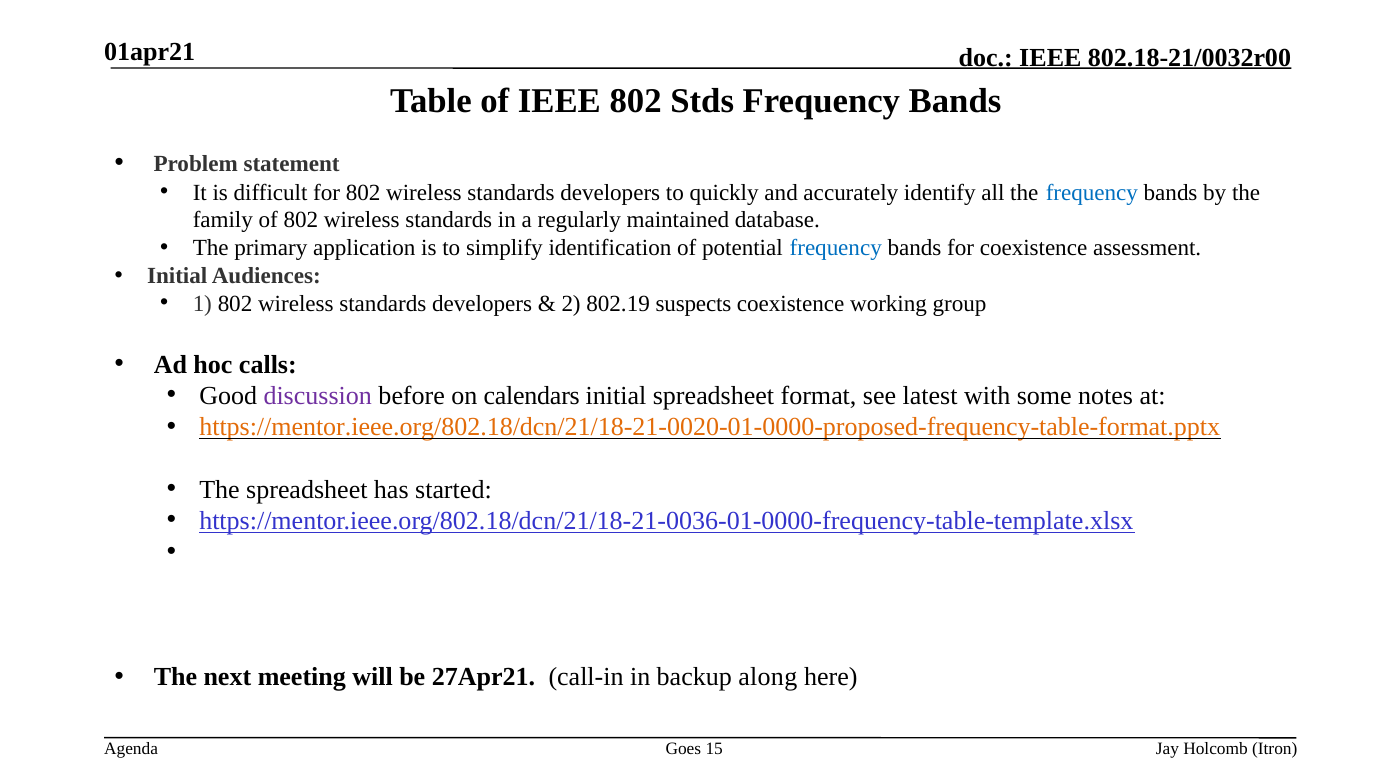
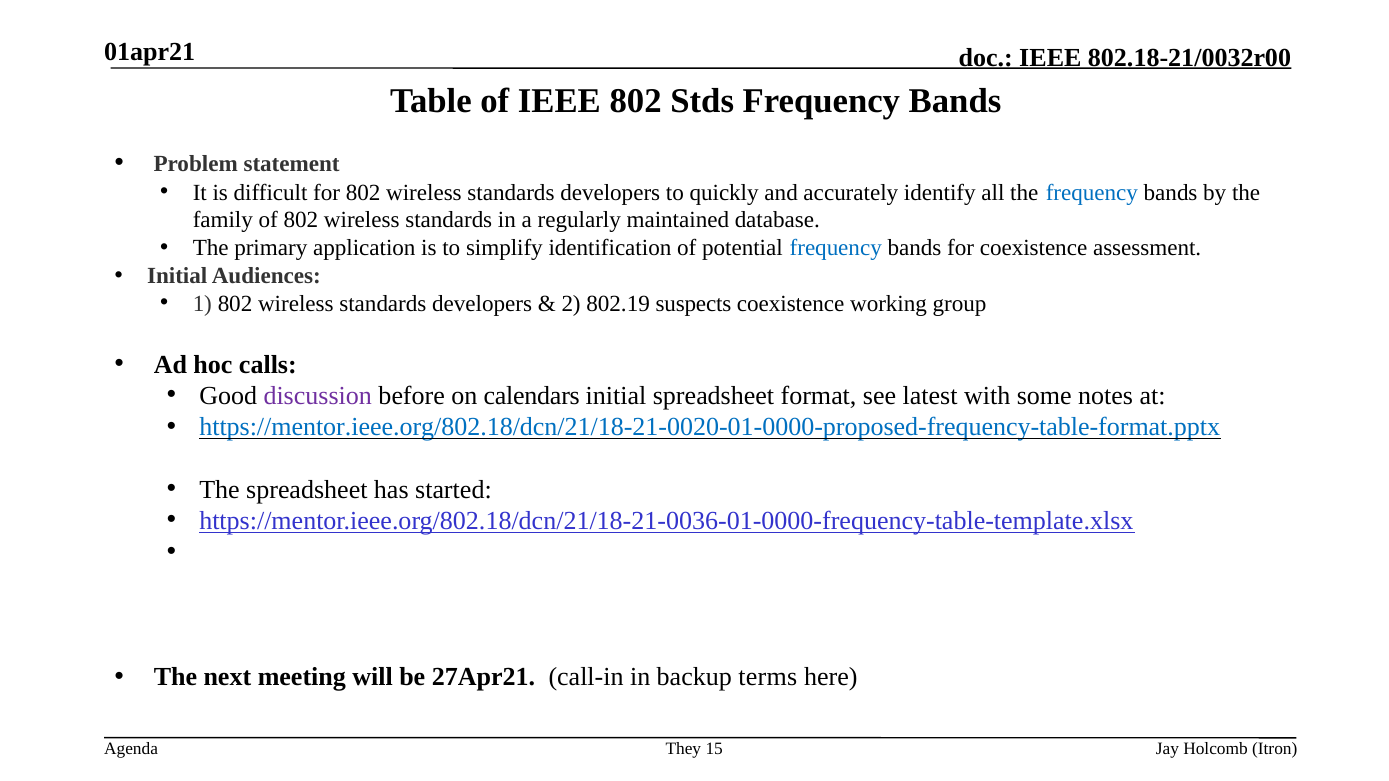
https://mentor.ieee.org/802.18/dcn/21/18-21-0020-01-0000-proposed-frequency-table-format.pptx colour: orange -> blue (710, 427)
along: along -> terms (768, 677)
Goes: Goes -> They (683, 749)
